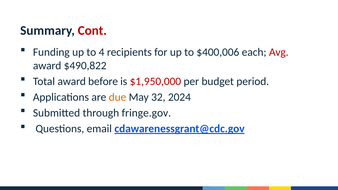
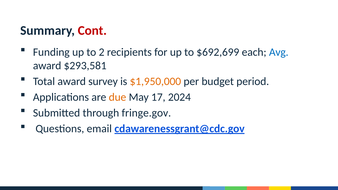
4: 4 -> 2 (102, 52)
$400,006: $400,006 -> $692,699 (218, 52)
Avg colour: red -> blue (279, 52)
$490,822: $490,822 -> $293,581 (85, 66)
before: before -> survey (103, 81)
$1,950,000 colour: red -> orange (155, 81)
32: 32 -> 17 (158, 97)
